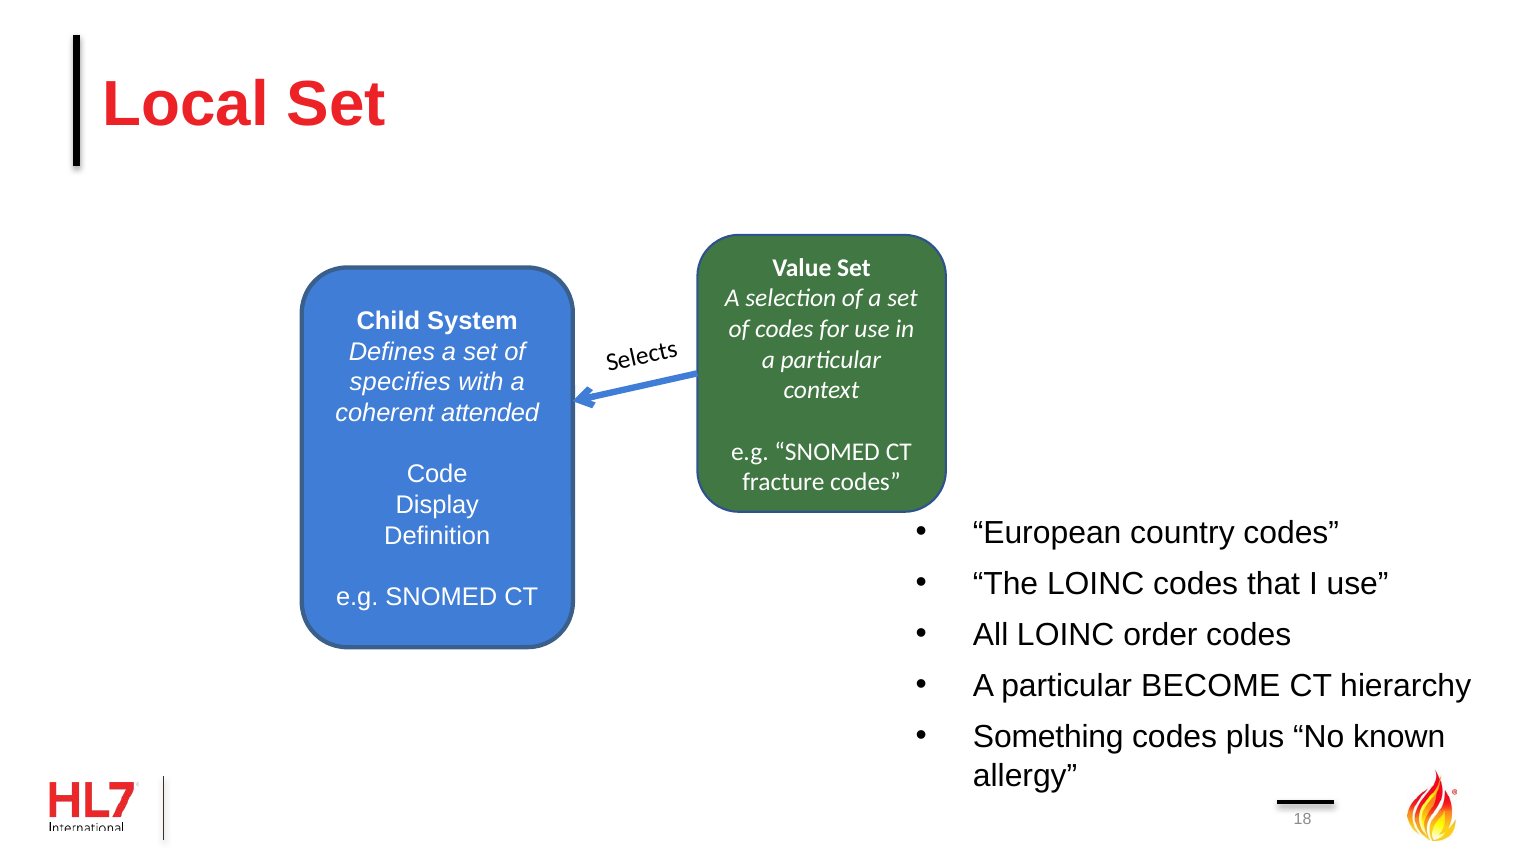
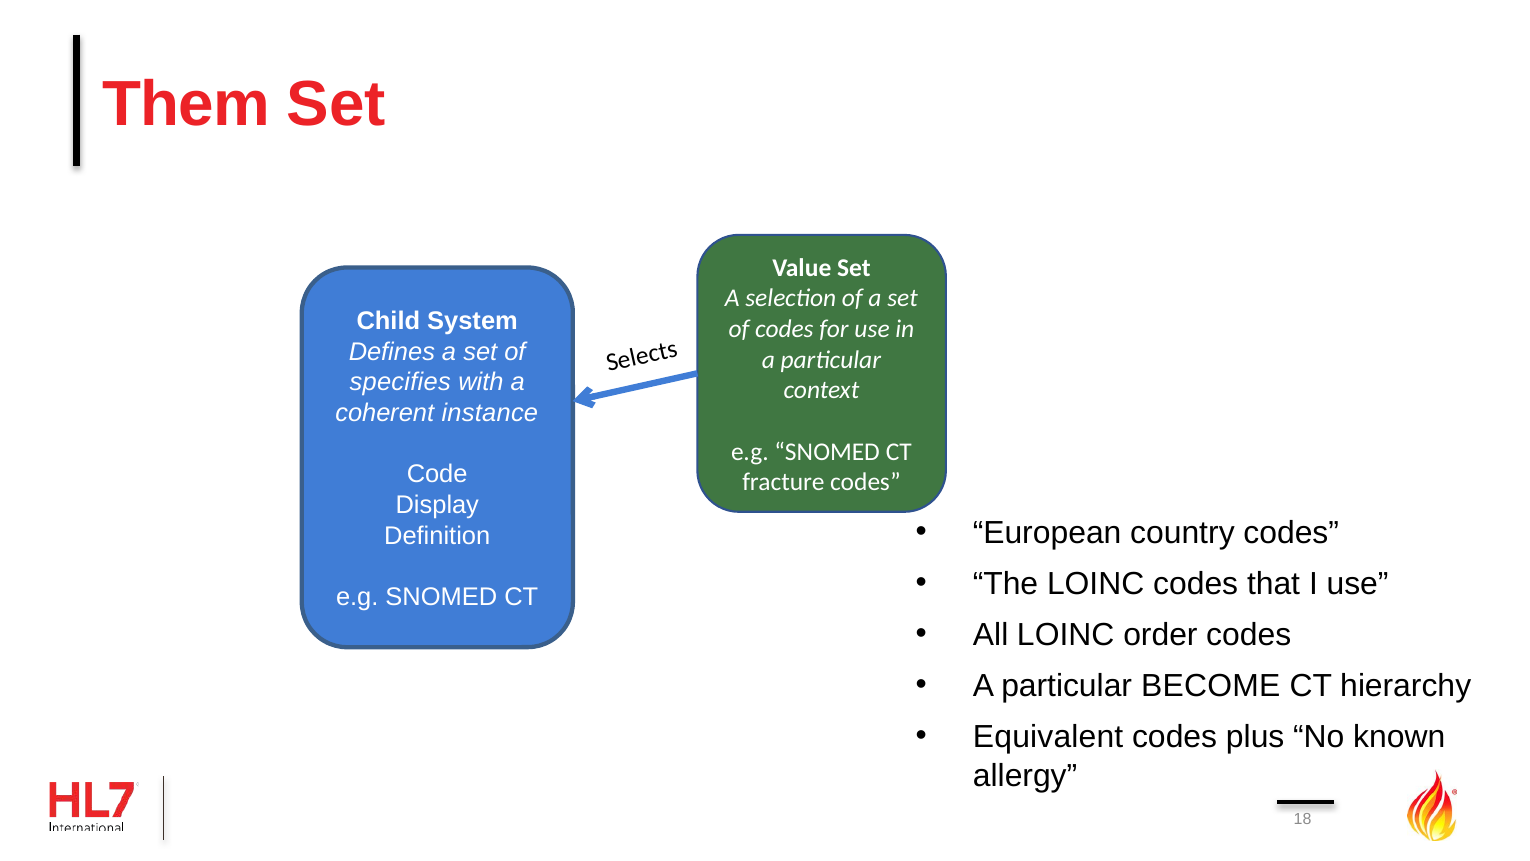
Local: Local -> Them (186, 104)
attended: attended -> instance (490, 413)
Something: Something -> Equivalent (1048, 737)
